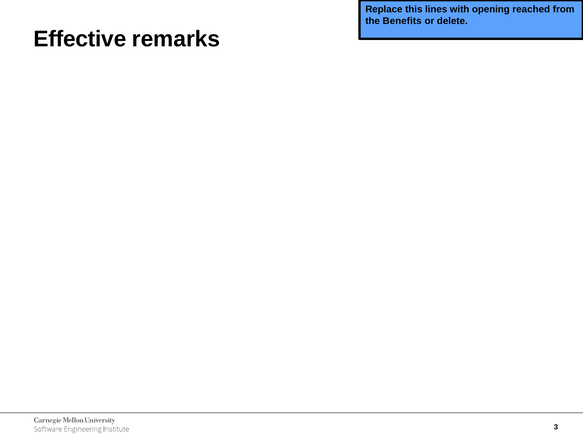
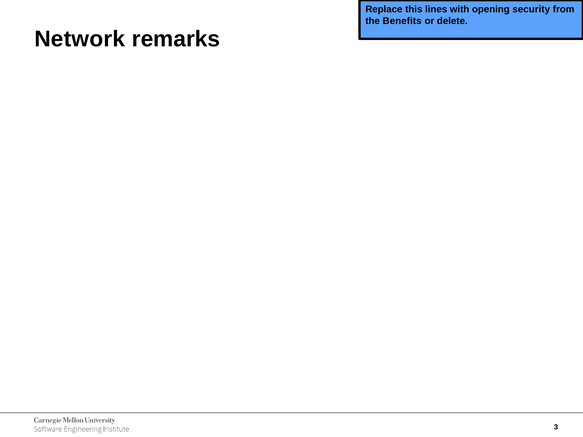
reached: reached -> security (531, 9)
Effective: Effective -> Network (80, 39)
